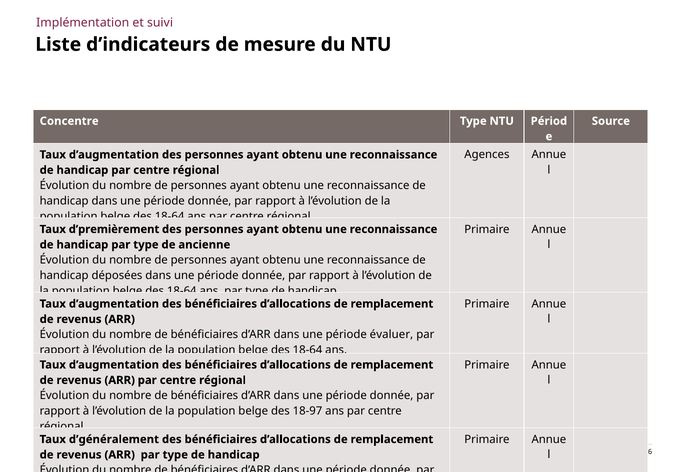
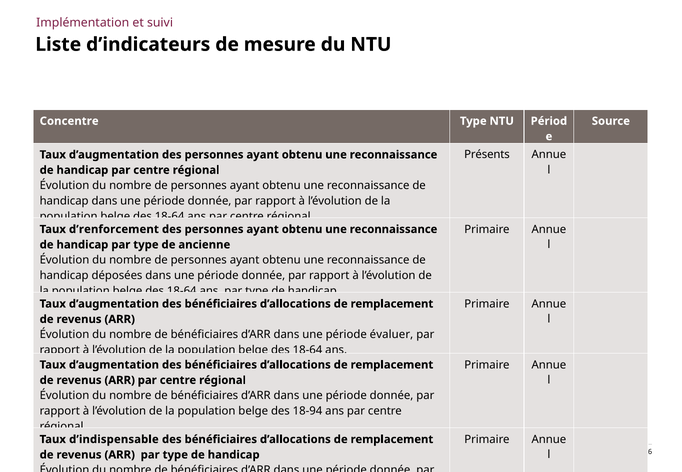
Agences: Agences -> Présents (487, 155)
d’premièrement: d’premièrement -> d’renforcement (114, 229)
18-97: 18-97 -> 18-94 (308, 411)
d’généralement: d’généralement -> d’indispensable (114, 439)
